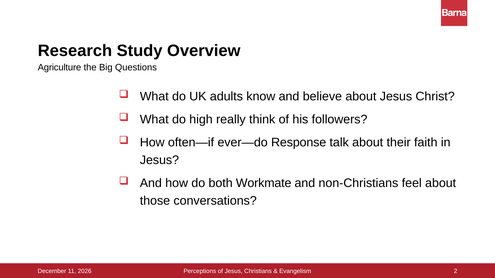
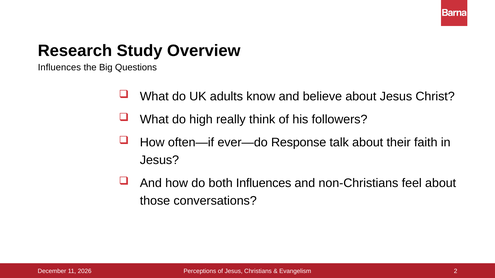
Agriculture: Agriculture -> Influences (59, 68)
both Workmate: Workmate -> Influences (264, 183)
